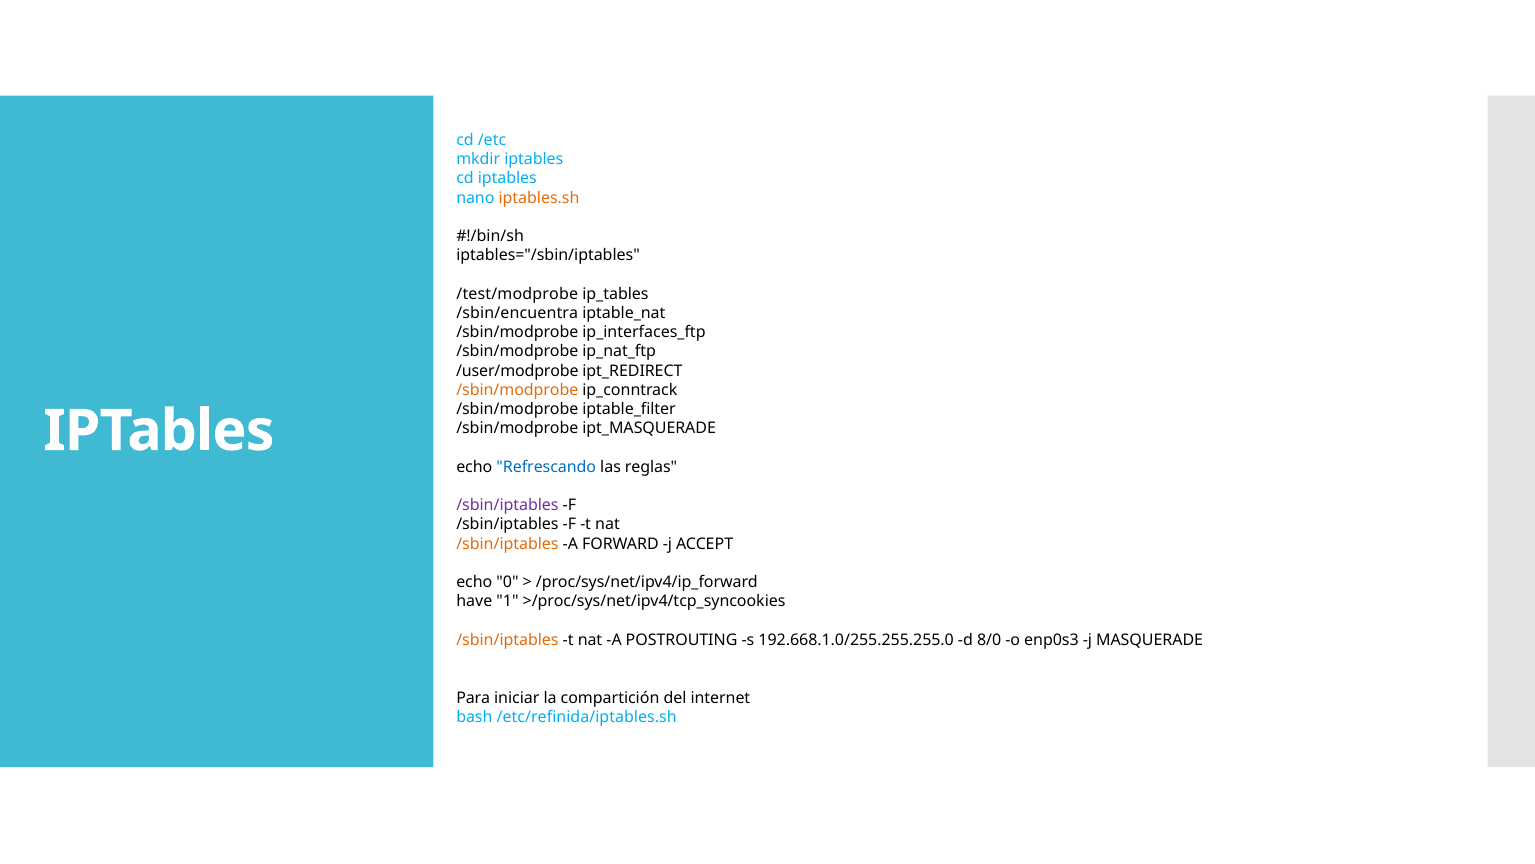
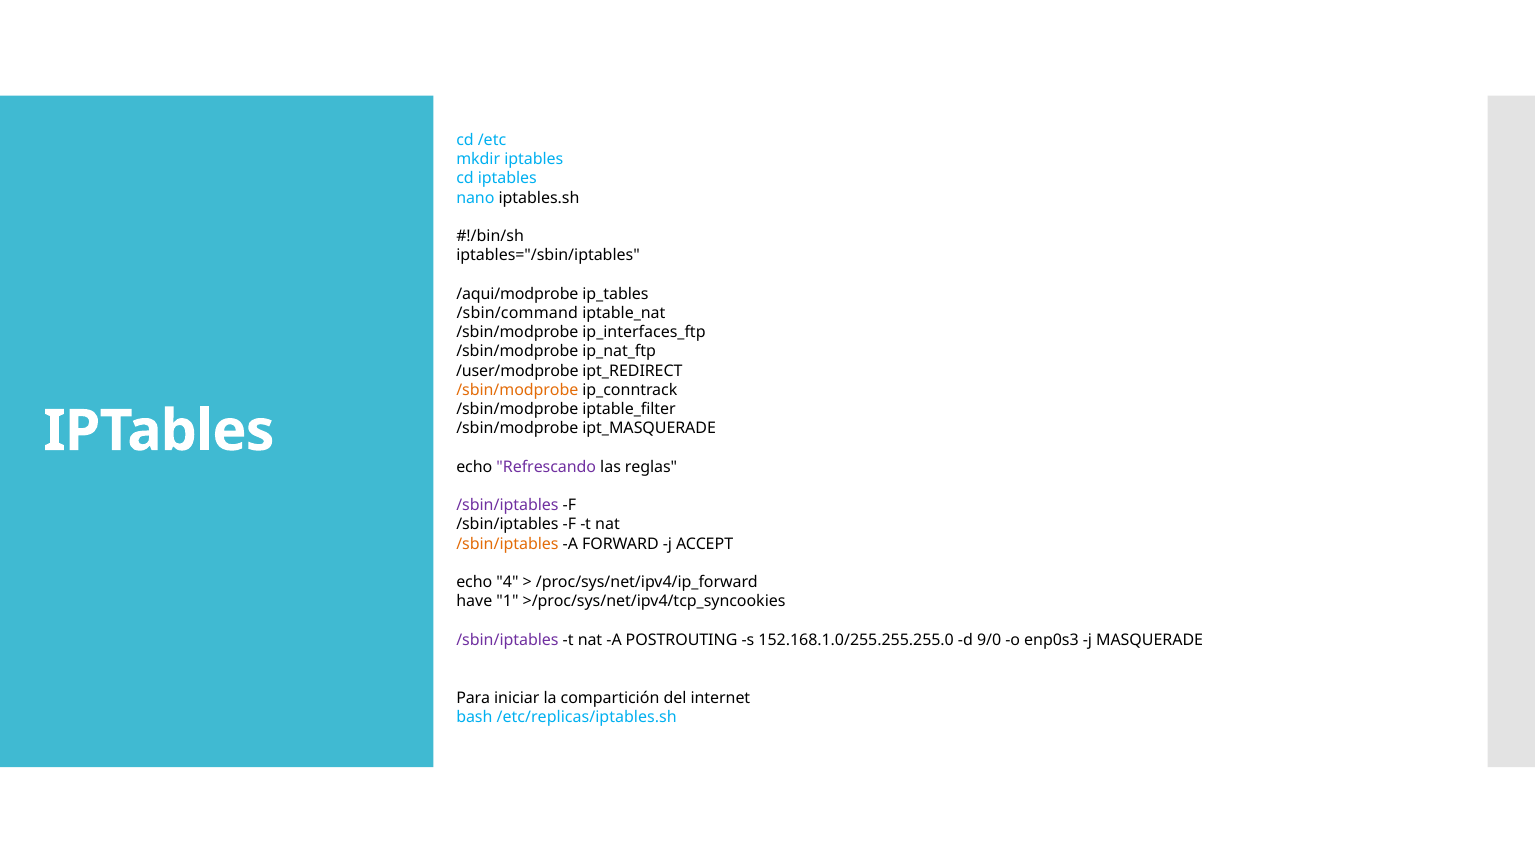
iptables.sh colour: orange -> black (539, 198)
/test/modprobe: /test/modprobe -> /aqui/modprobe (517, 294)
/sbin/encuentra: /sbin/encuentra -> /sbin/command (517, 313)
Refrescando colour: blue -> purple (546, 467)
0: 0 -> 4 (508, 582)
/sbin/iptables colour: orange -> purple (507, 640)
192.668.1.0/255.255.255.0: 192.668.1.0/255.255.255.0 -> 152.168.1.0/255.255.255.0 (856, 640)
8/0: 8/0 -> 9/0 (989, 640)
/etc/refinida/iptables.sh: /etc/refinida/iptables.sh -> /etc/replicas/iptables.sh (587, 717)
